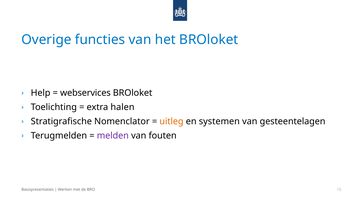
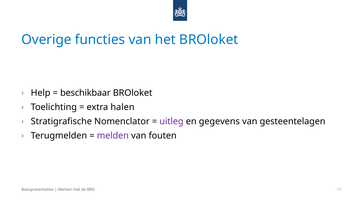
webservices: webservices -> beschikbaar (85, 93)
uitleg colour: orange -> purple (172, 121)
systemen: systemen -> gegevens (219, 121)
